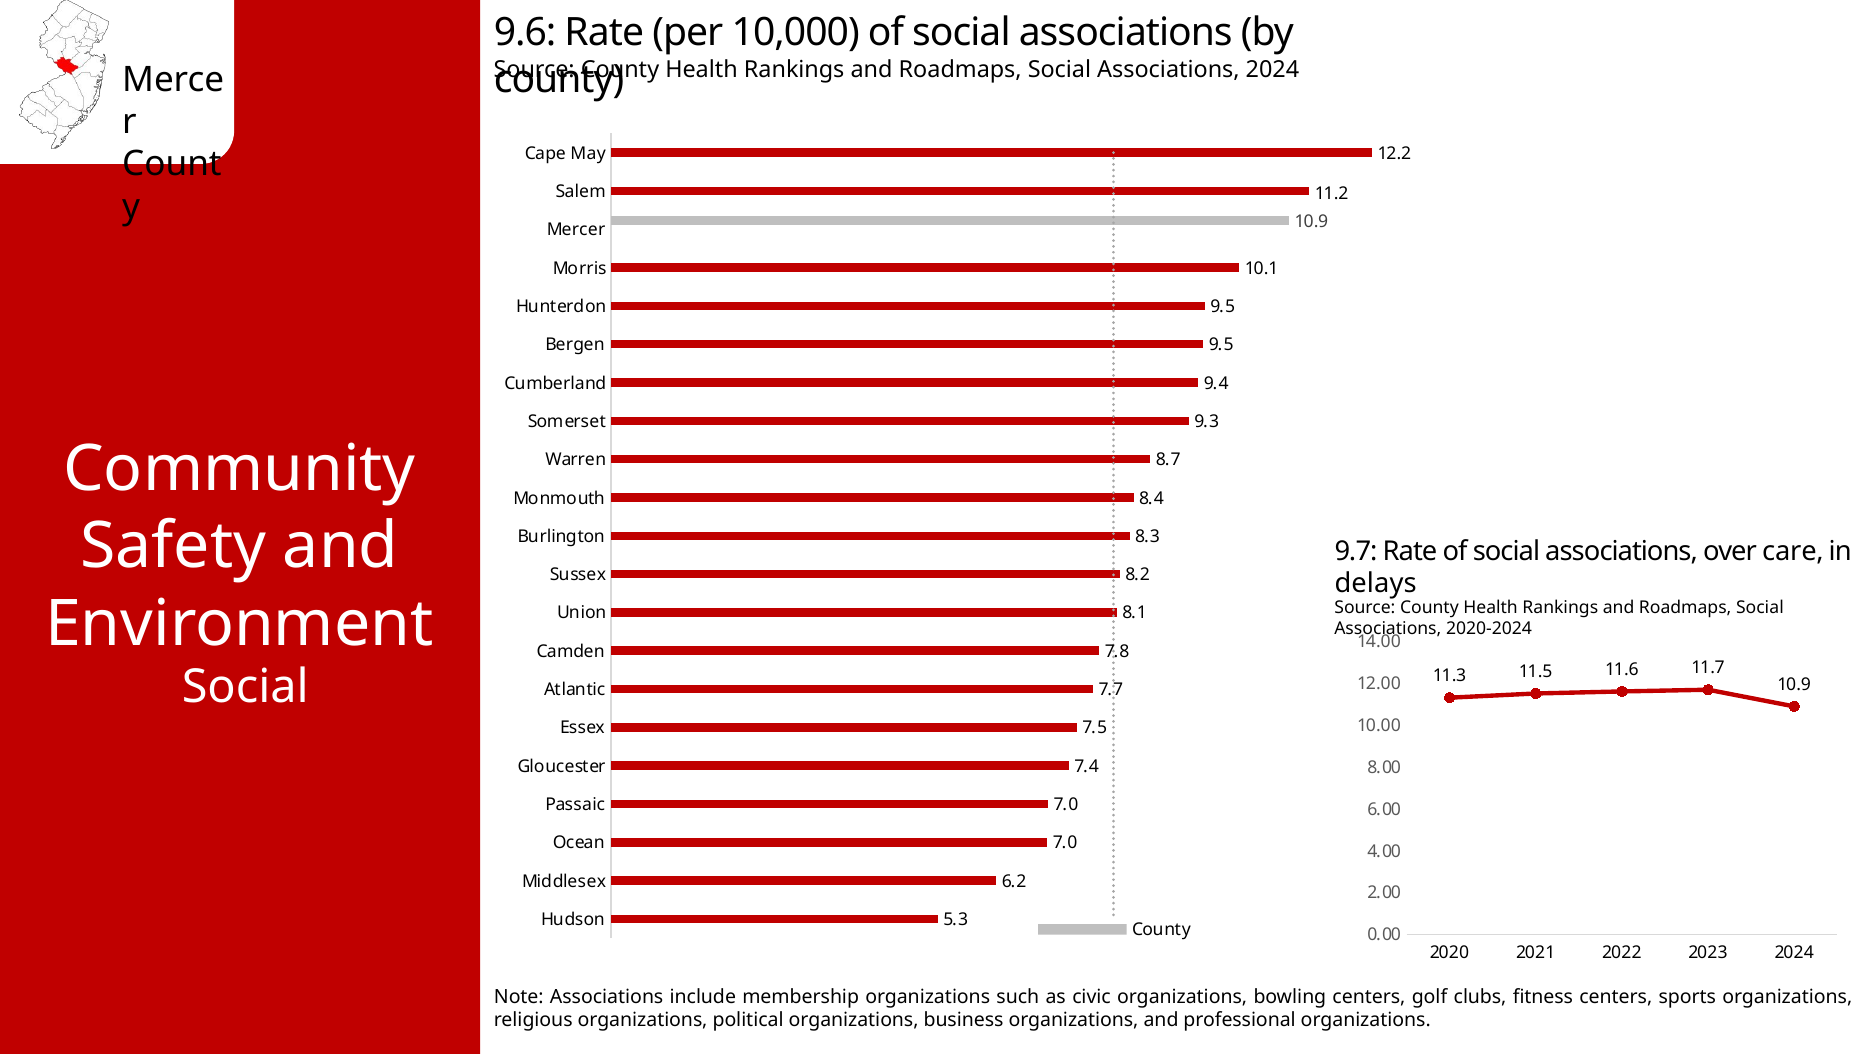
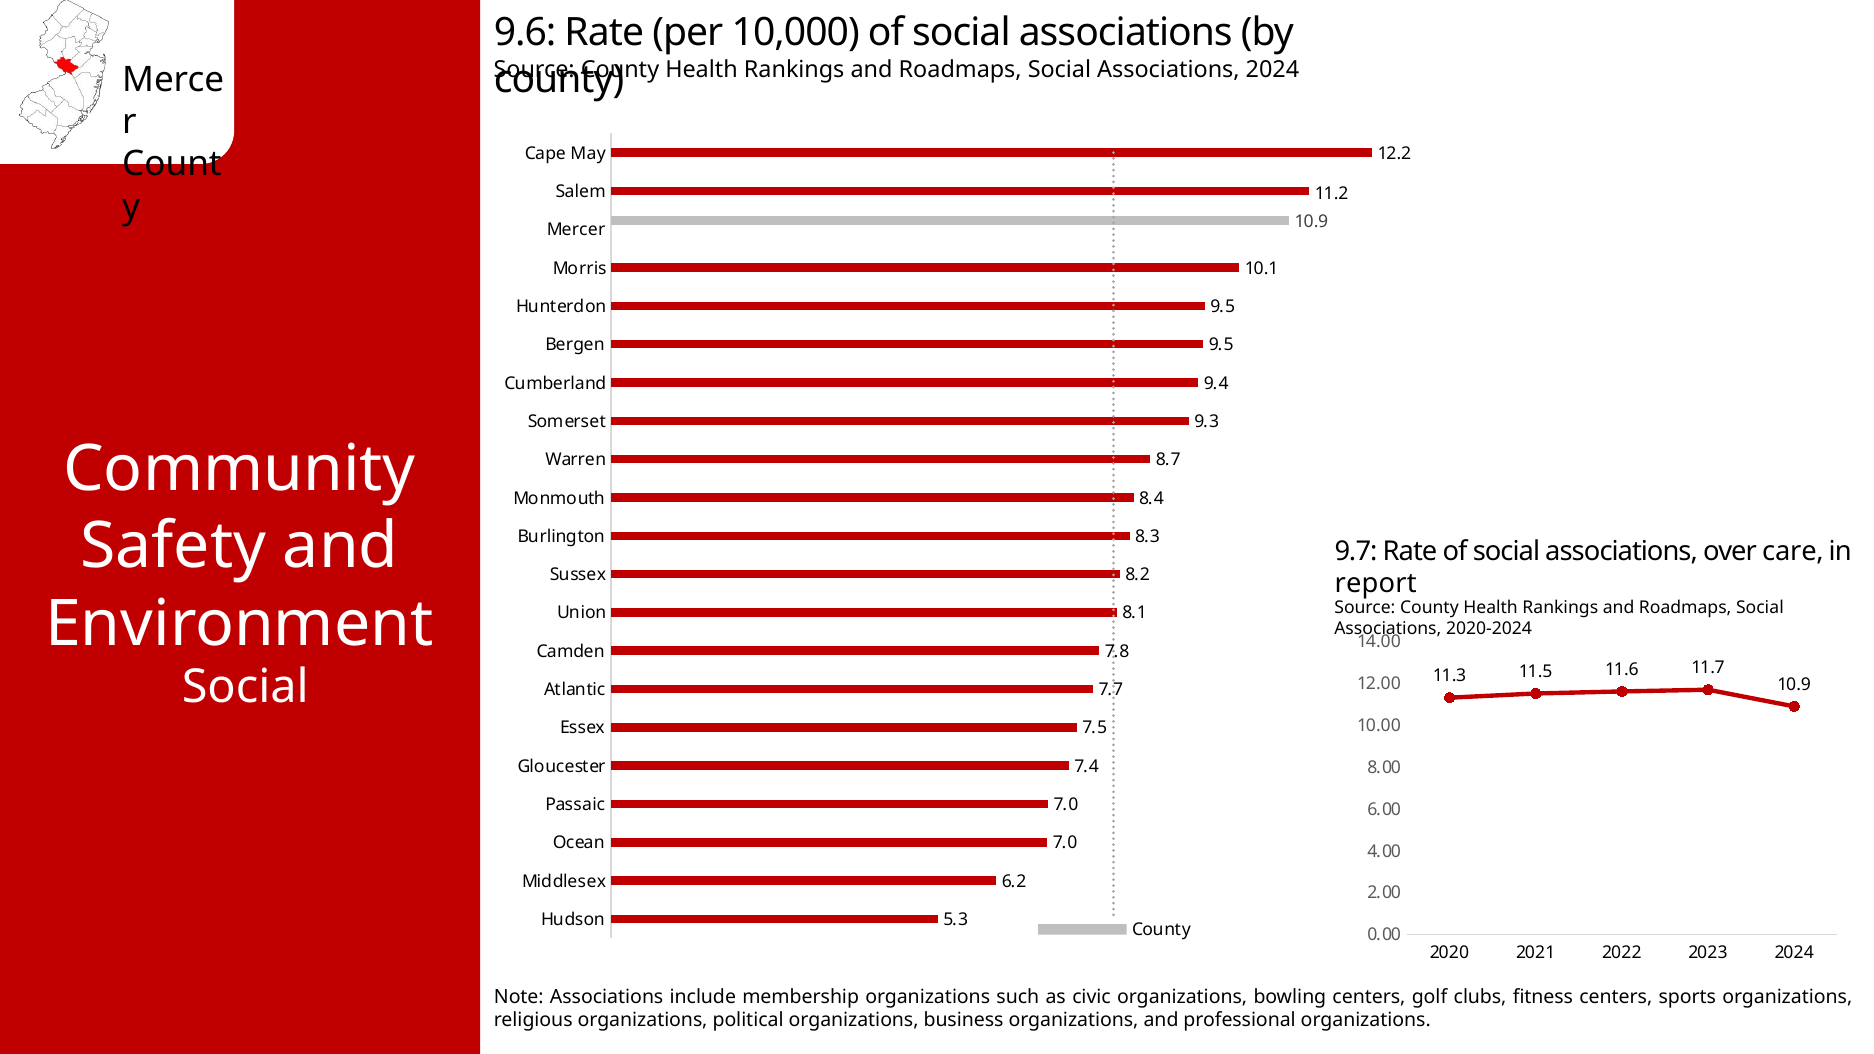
delays: delays -> report (1376, 584)
